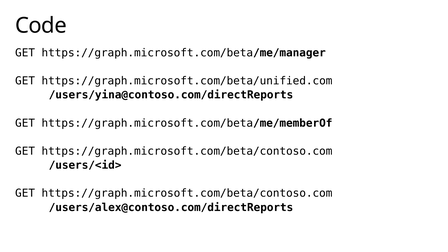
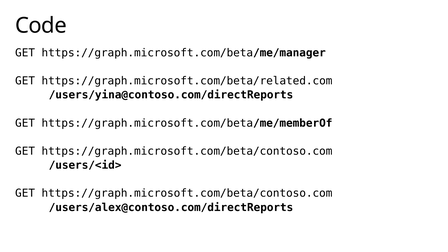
https://graph.microsoft.com/beta/unified.com: https://graph.microsoft.com/beta/unified.com -> https://graph.microsoft.com/beta/related.com (187, 81)
